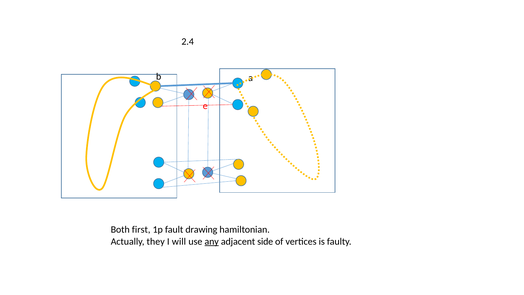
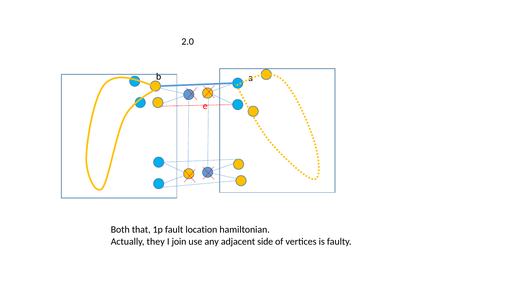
2.4: 2.4 -> 2.0 (188, 42)
first: first -> that (141, 229)
drawing: drawing -> location (201, 229)
will: will -> join (179, 241)
any underline: present -> none (212, 241)
